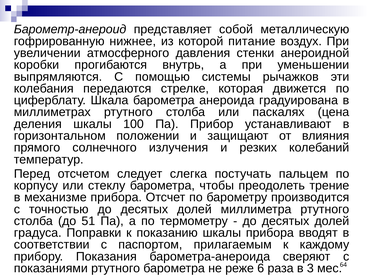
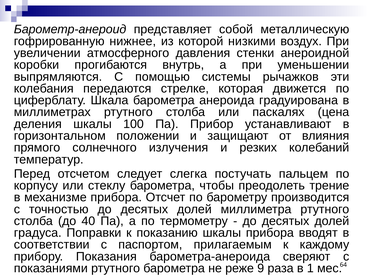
питание: питание -> низкими (252, 41)
51: 51 -> 40 (88, 221)
6: 6 -> 9 (261, 268)
3: 3 -> 1 (310, 268)
